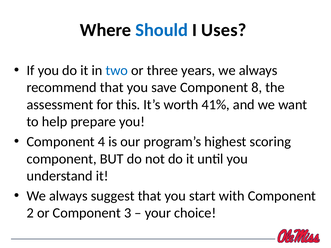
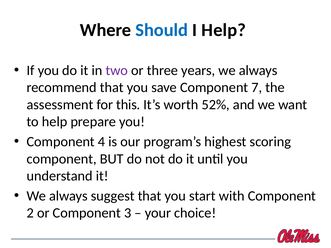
I Uses: Uses -> Help (224, 30)
two colour: blue -> purple (117, 70)
8: 8 -> 7 (257, 88)
41%: 41% -> 52% (216, 105)
